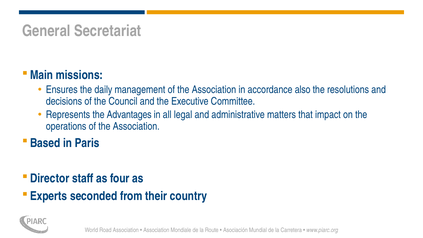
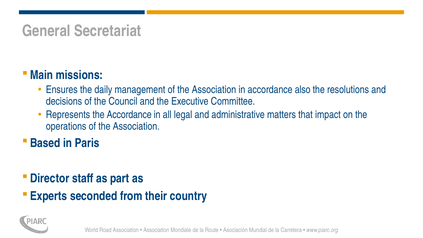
the Advantages: Advantages -> Accordance (129, 115)
four: four -> part (120, 178)
